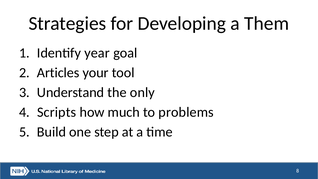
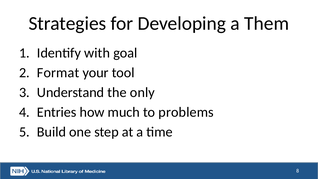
year: year -> with (97, 53)
Articles: Articles -> Format (58, 73)
Scripts: Scripts -> Entries (57, 112)
